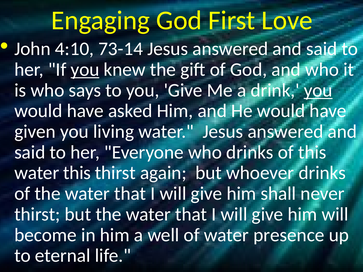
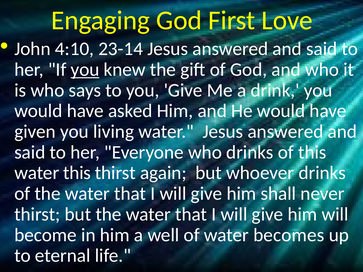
73-14: 73-14 -> 23-14 (121, 49)
you underline: present -> none (318, 90)
presence: presence -> becomes (289, 235)
